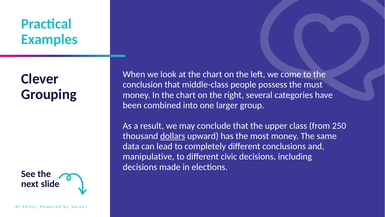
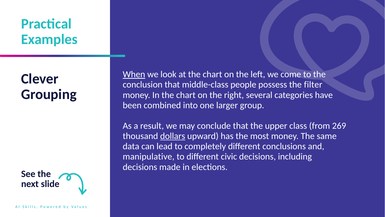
When underline: none -> present (134, 74)
must: must -> filter (313, 85)
250: 250 -> 269 (339, 126)
